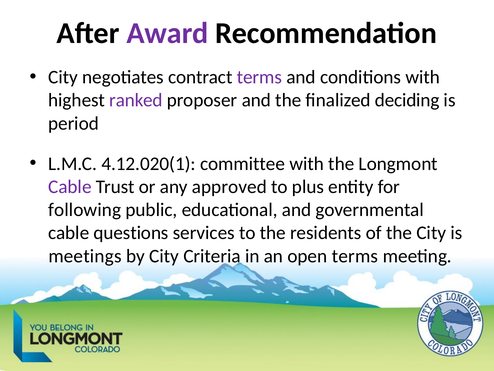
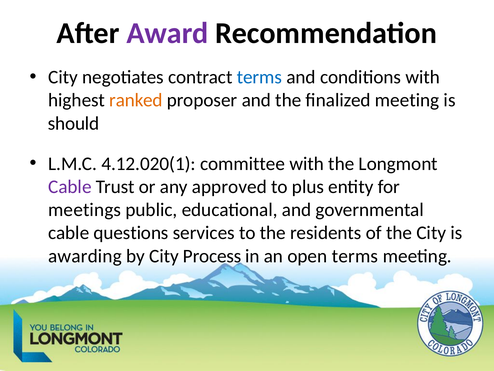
terms colour: purple -> blue (259, 77)
ranked colour: purple -> orange (136, 100)
finalized deciding: deciding -> meeting (407, 100)
period: period -> should (74, 123)
following: following -> meetings (85, 210)
meetings: meetings -> awarding (85, 256)
Criteria: Criteria -> Process (212, 256)
